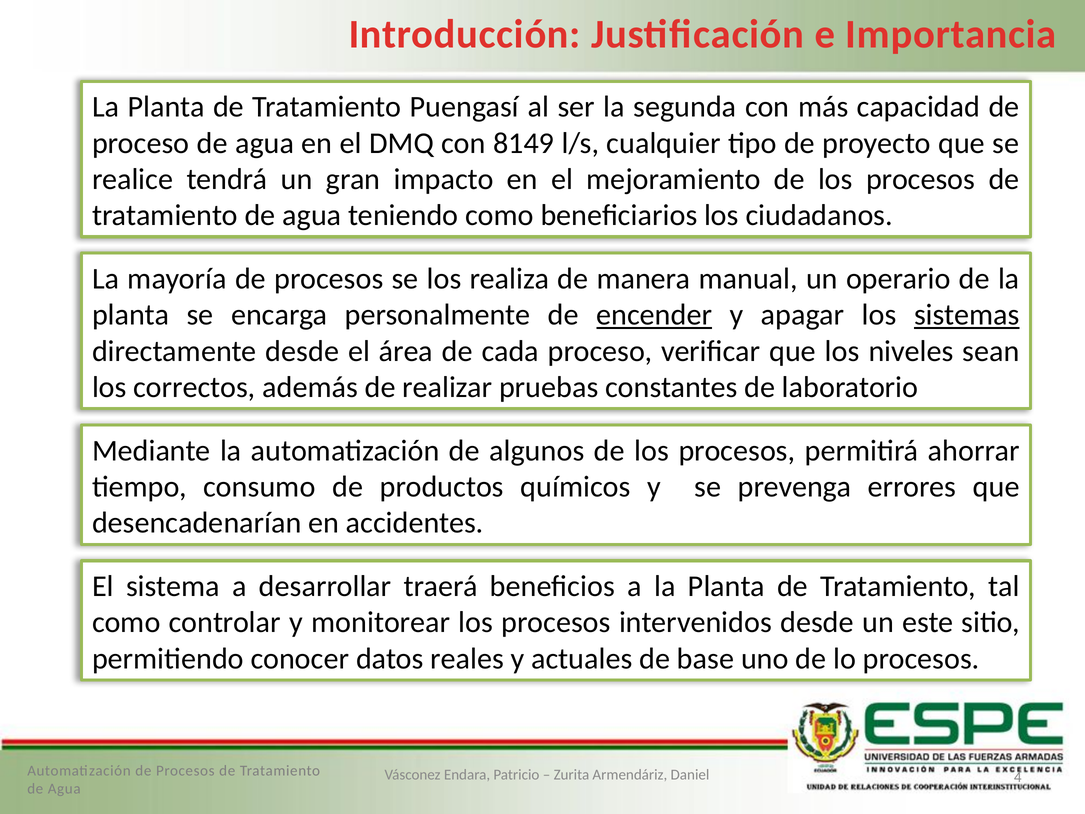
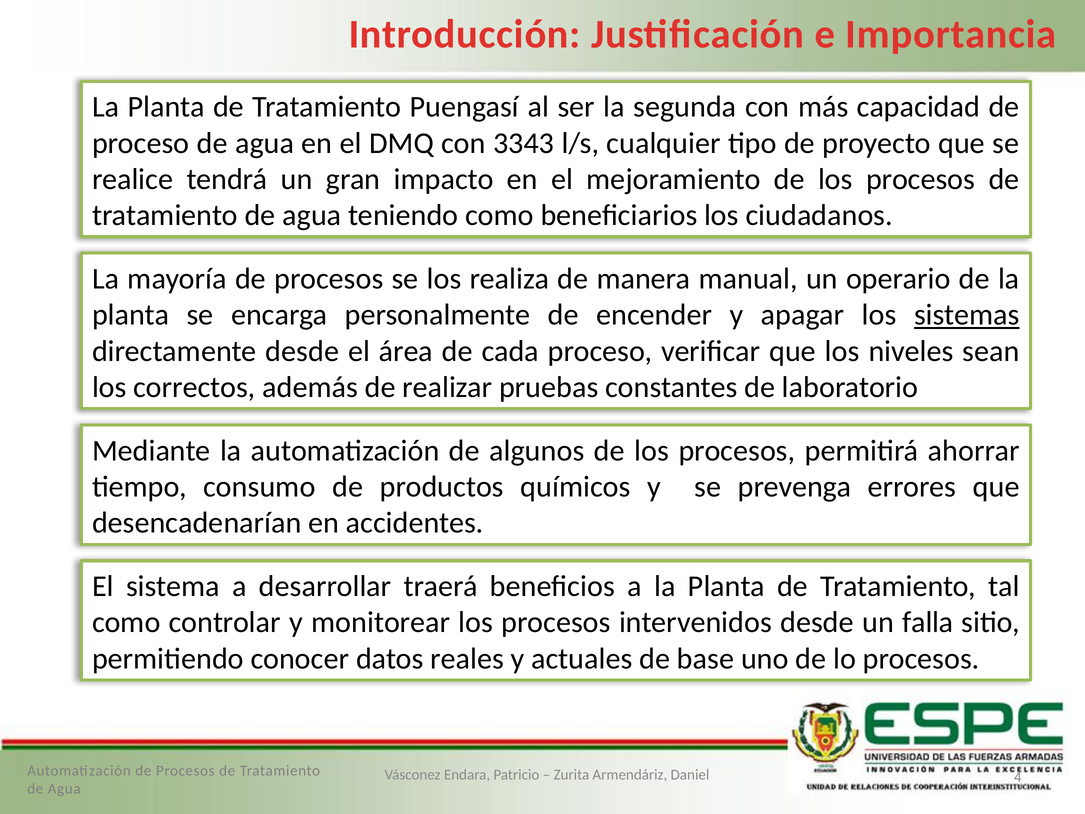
8149: 8149 -> 3343 (524, 143)
encender underline: present -> none (654, 315)
este: este -> falla (928, 622)
